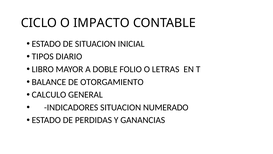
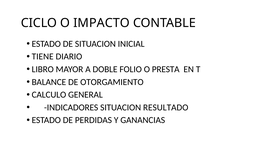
TIPOS: TIPOS -> TIENE (43, 56)
LETRAS: LETRAS -> PRESTA (166, 69)
NUMERADO: NUMERADO -> RESULTADO (166, 107)
